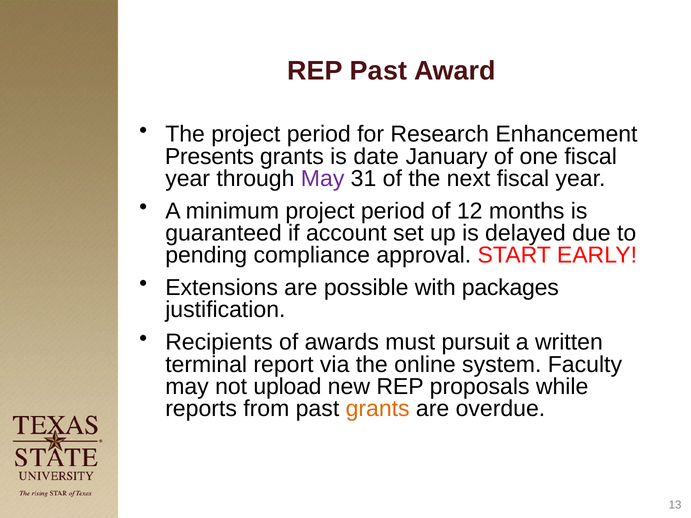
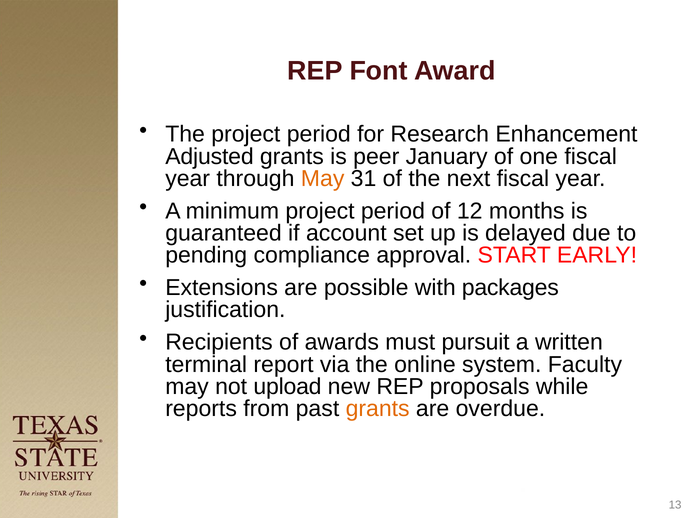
REP Past: Past -> Font (379, 71)
Presents: Presents -> Adjusted (209, 157)
date: date -> peer (376, 157)
May colour: purple -> orange (323, 179)
